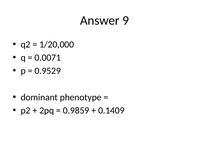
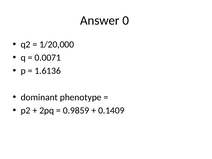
9: 9 -> 0 (126, 21)
0.9529: 0.9529 -> 1.6136 (48, 71)
